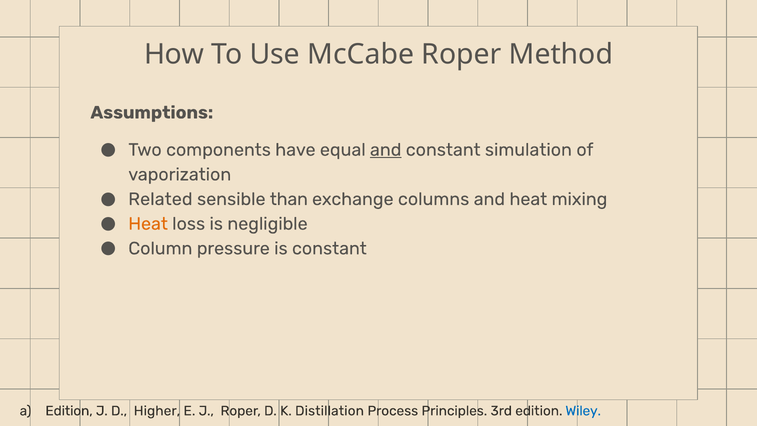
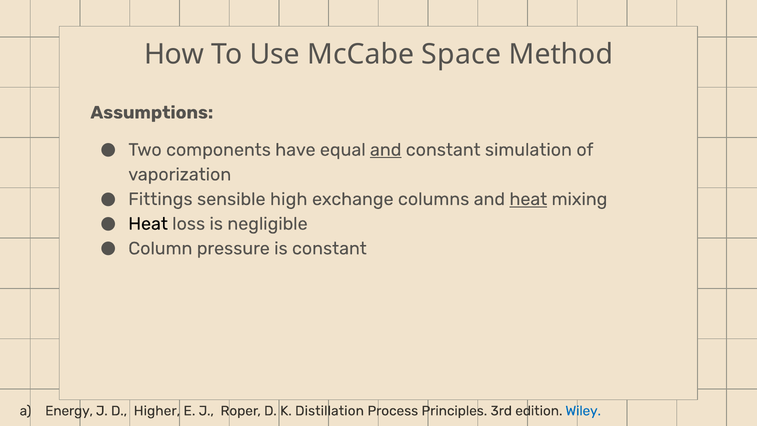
McCabe Roper: Roper -> Space (461, 54)
Related: Related -> Fittings (160, 199)
than: than -> high (289, 199)
heat underline: none -> present (528, 199)
Heat colour: orange -> black (148, 224)
Edition: Edition -> Energy (69, 411)
